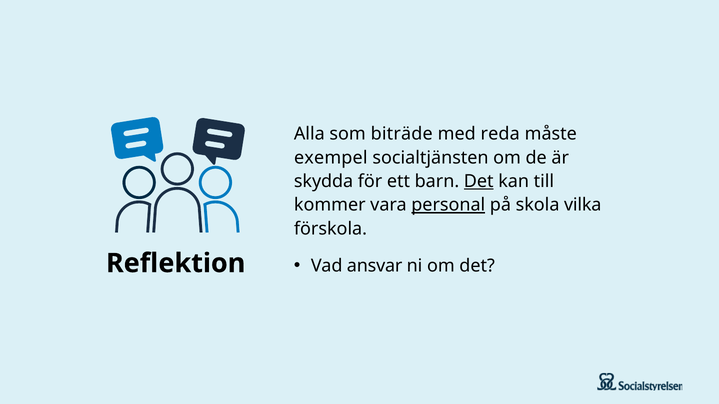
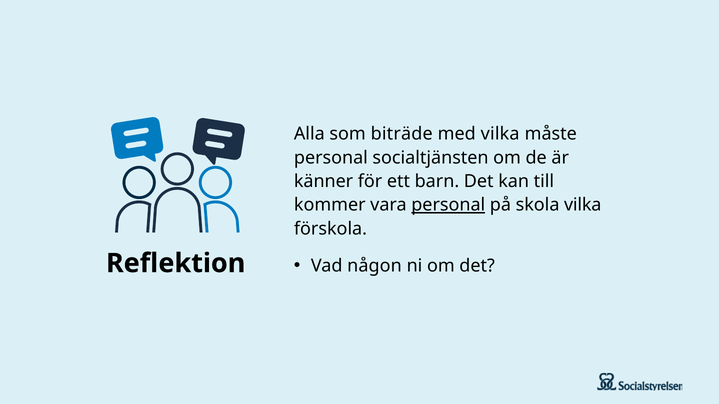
med reda: reda -> vilka (500, 134)
exempel: exempel -> personal (331, 158)
skydda: skydda -> känner (324, 182)
Det underline: present -> none (479, 182)
ansvar: ansvar -> någon (375, 266)
